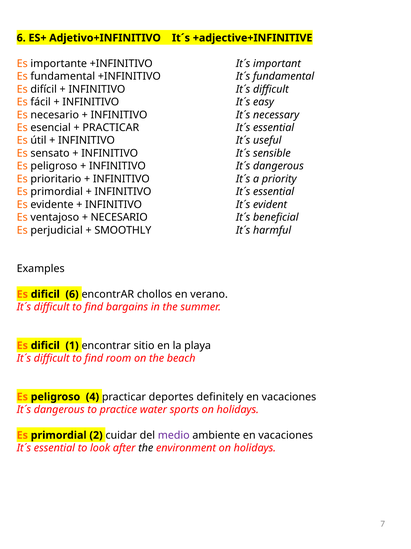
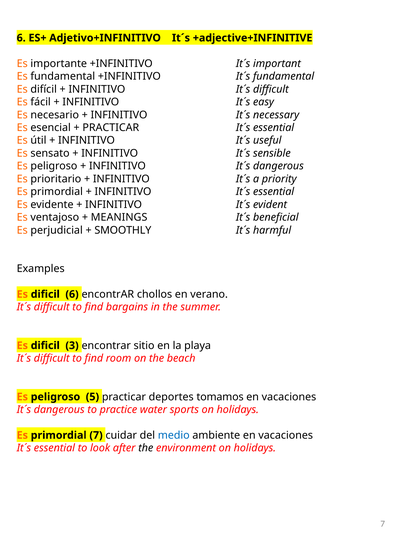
NECESARIO: NECESARIO -> MEANINGS (119, 217)
1: 1 -> 3 (72, 345)
4: 4 -> 5 (92, 396)
definitely: definitely -> tomamos (220, 396)
primordial 2: 2 -> 7 (96, 434)
medio colour: purple -> blue (174, 434)
